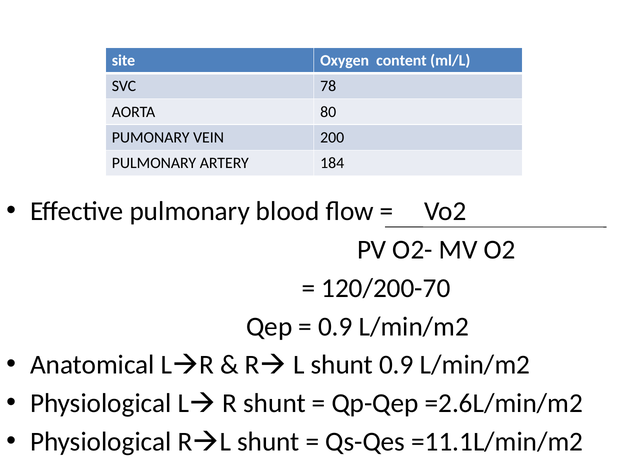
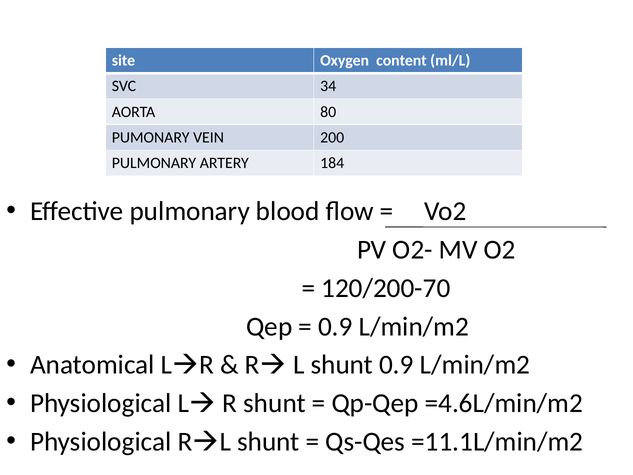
78: 78 -> 34 (328, 86)
=2.6L/min/m2: =2.6L/min/m2 -> =4.6L/min/m2 (504, 403)
